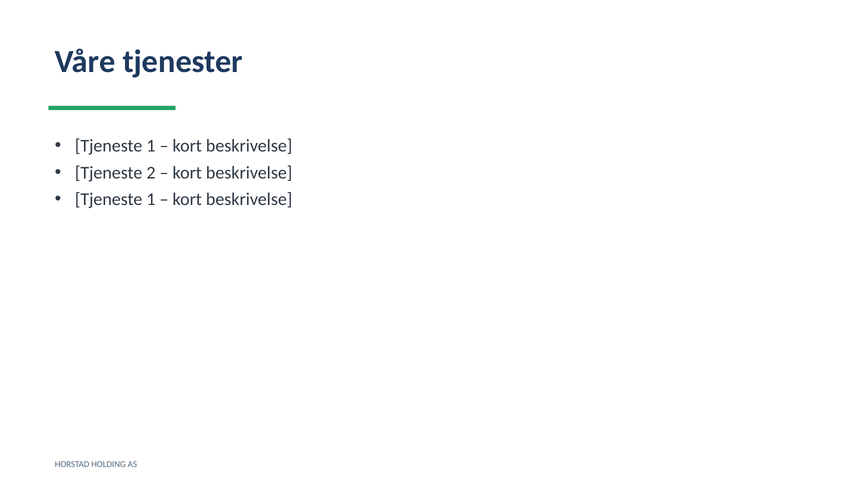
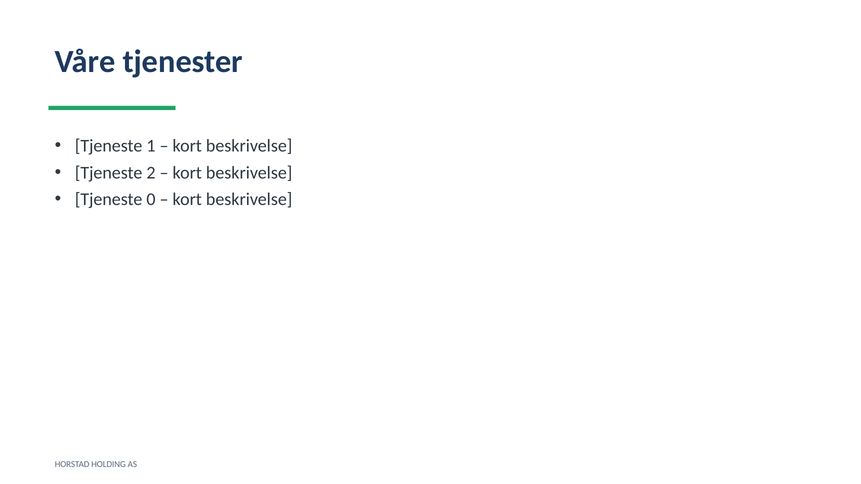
1: 1 -> 0 (151, 200)
